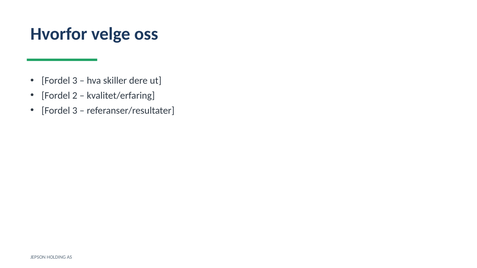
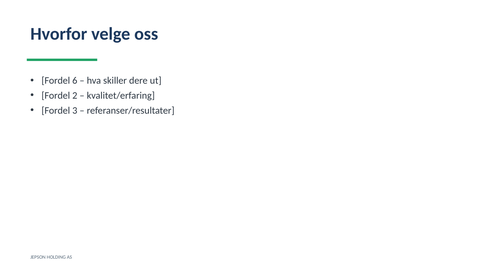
3: 3 -> 6 (75, 81)
